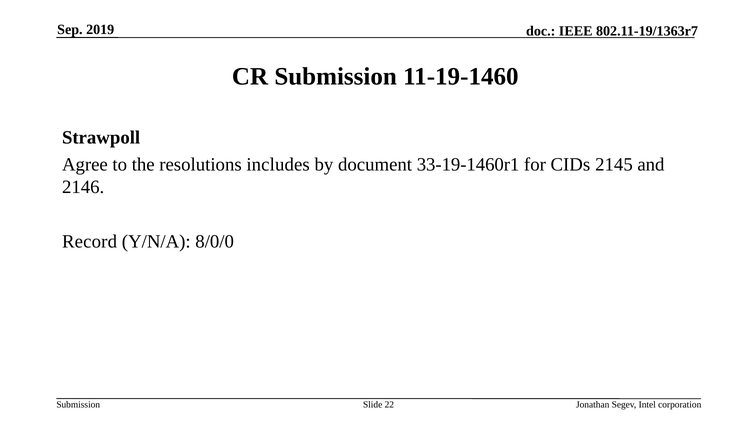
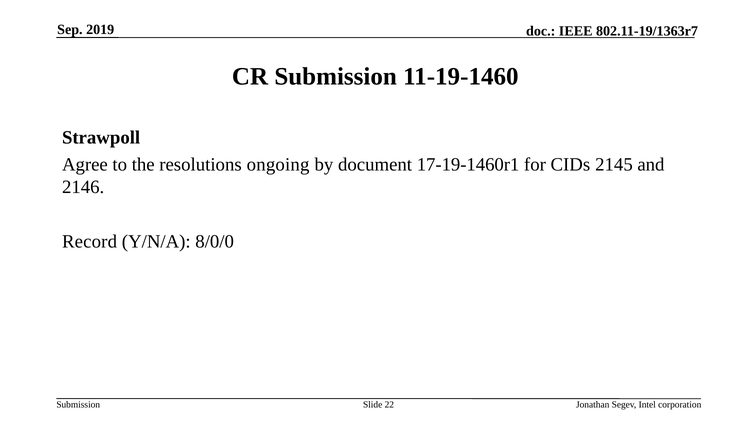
includes: includes -> ongoing (278, 165)
33-19-1460r1: 33-19-1460r1 -> 17-19-1460r1 (468, 165)
